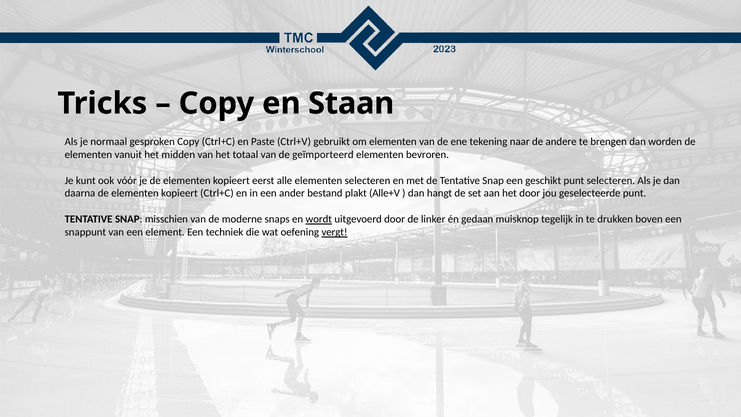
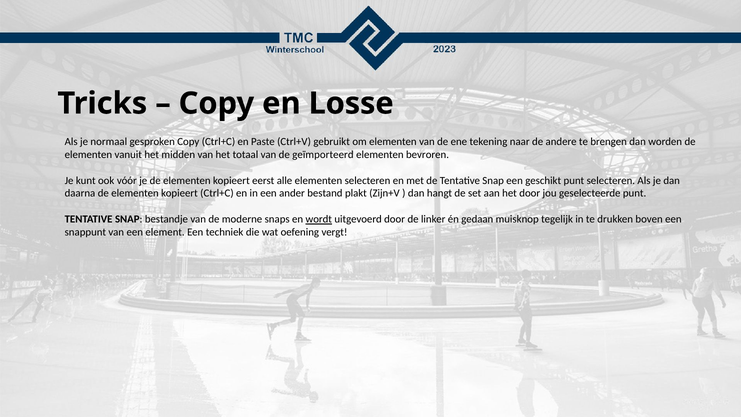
Staan: Staan -> Losse (351, 103)
Alle+V: Alle+V -> Zijn+V (385, 193)
misschien: misschien -> bestandje (166, 219)
vergt underline: present -> none (334, 232)
